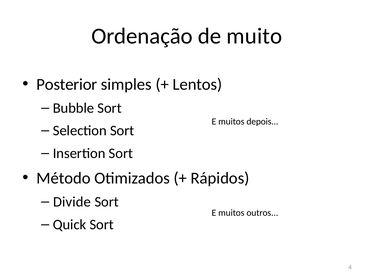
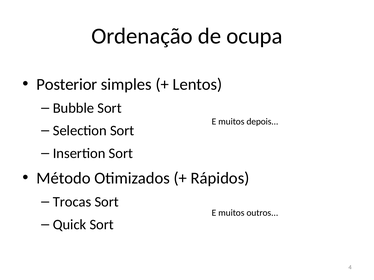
muito: muito -> ocupa (255, 36)
Divide: Divide -> Trocas (72, 202)
